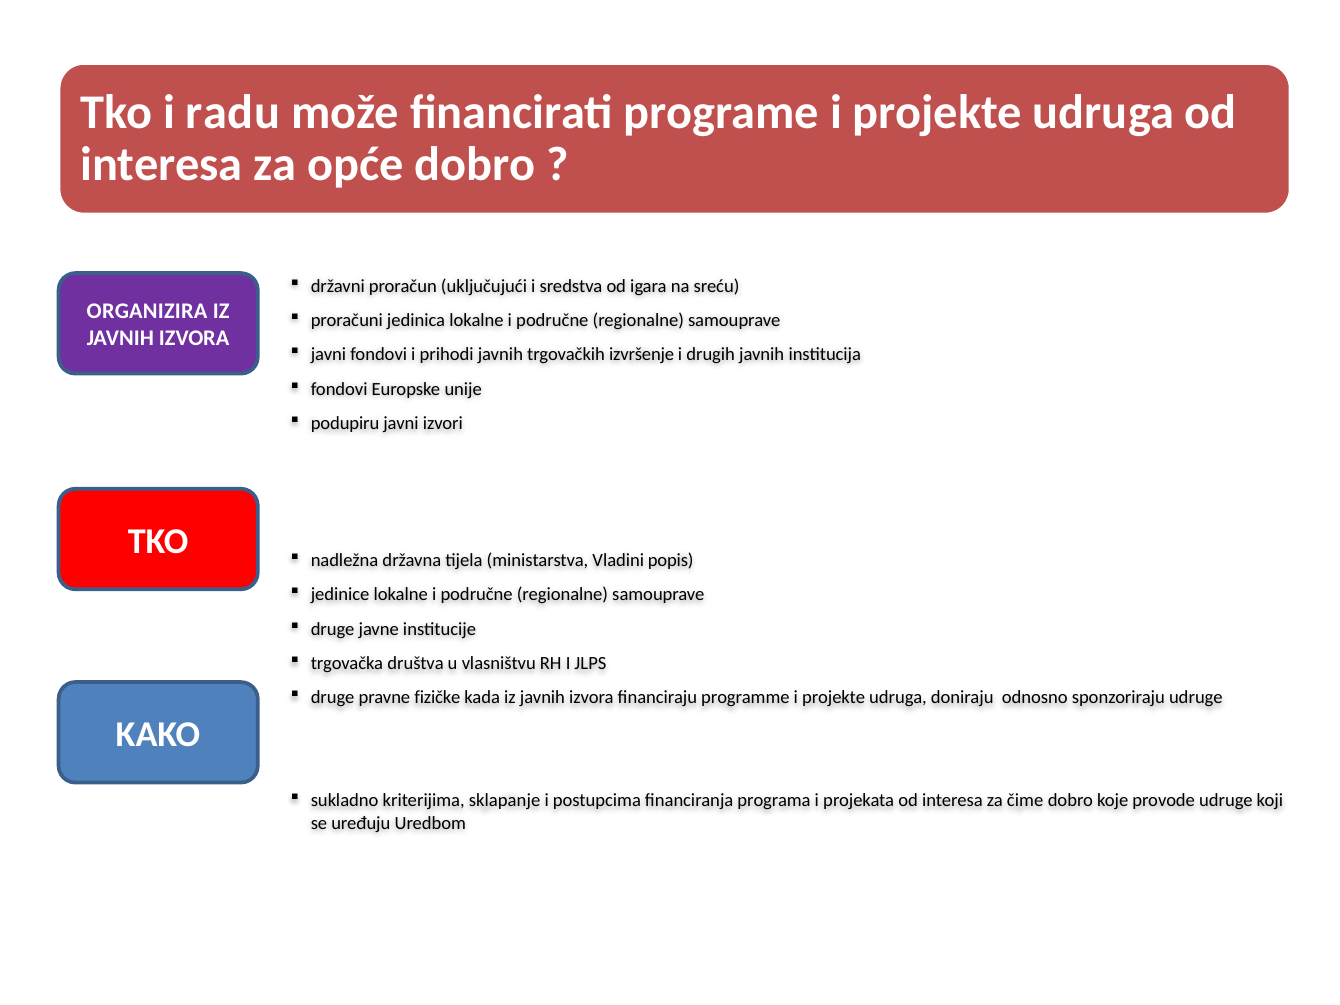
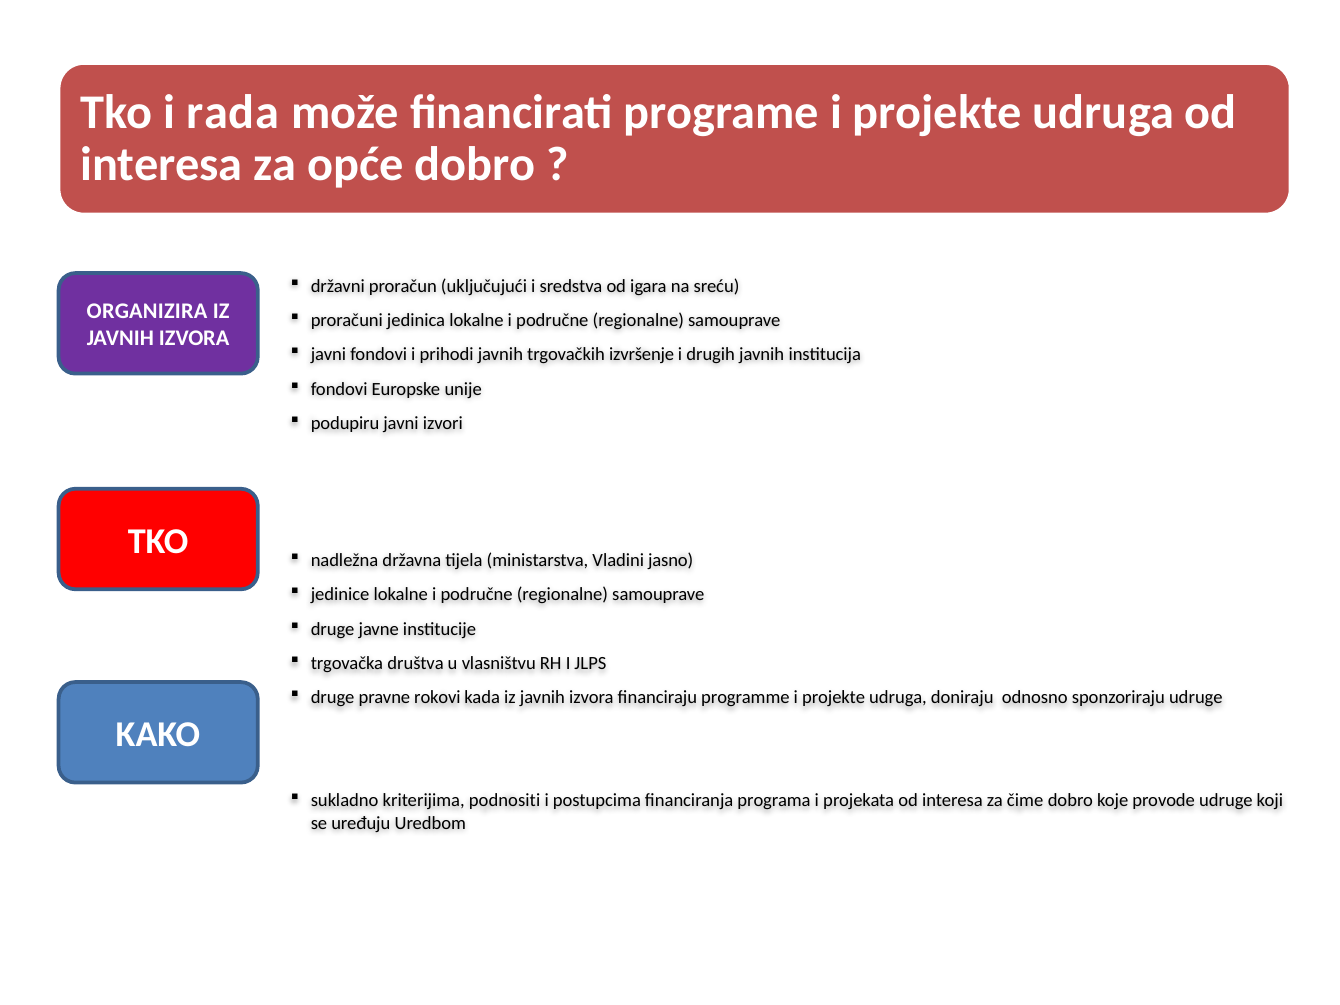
radu: radu -> rada (233, 112)
popis: popis -> jasno (671, 560)
fizičke: fizičke -> rokovi (437, 698)
sklapanje: sklapanje -> podnositi (505, 800)
